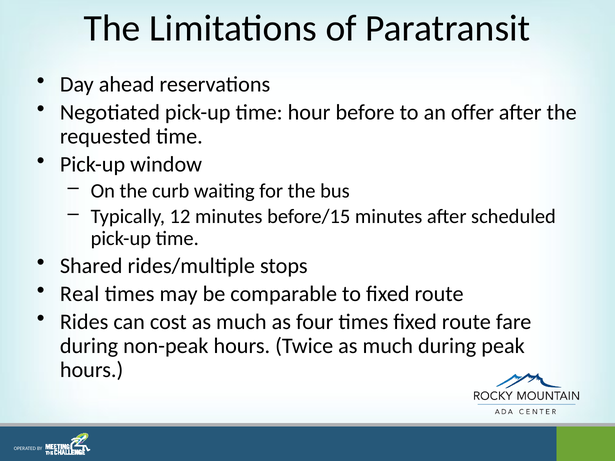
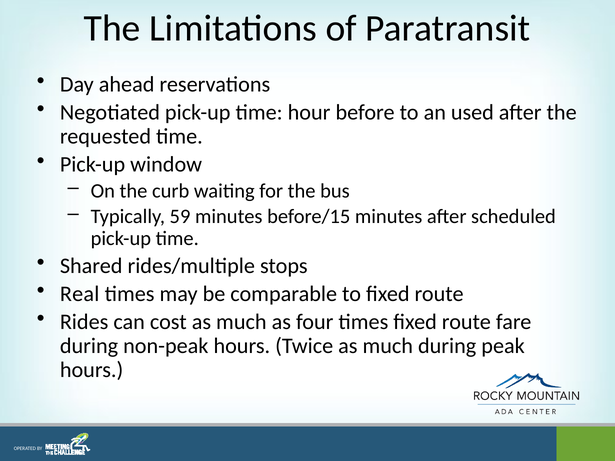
offer: offer -> used (472, 112)
12: 12 -> 59 (180, 217)
